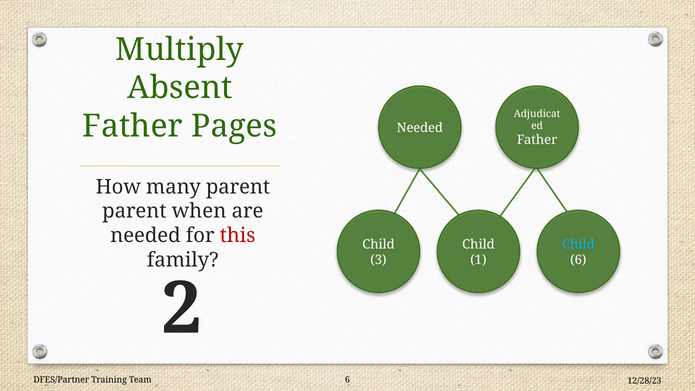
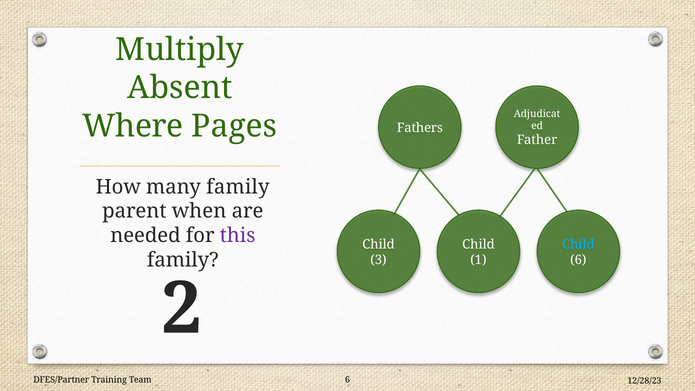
Father: Father -> Where (133, 126)
Needed: Needed -> Fathers (420, 128)
many parent: parent -> family (238, 187)
this colour: red -> purple (238, 236)
